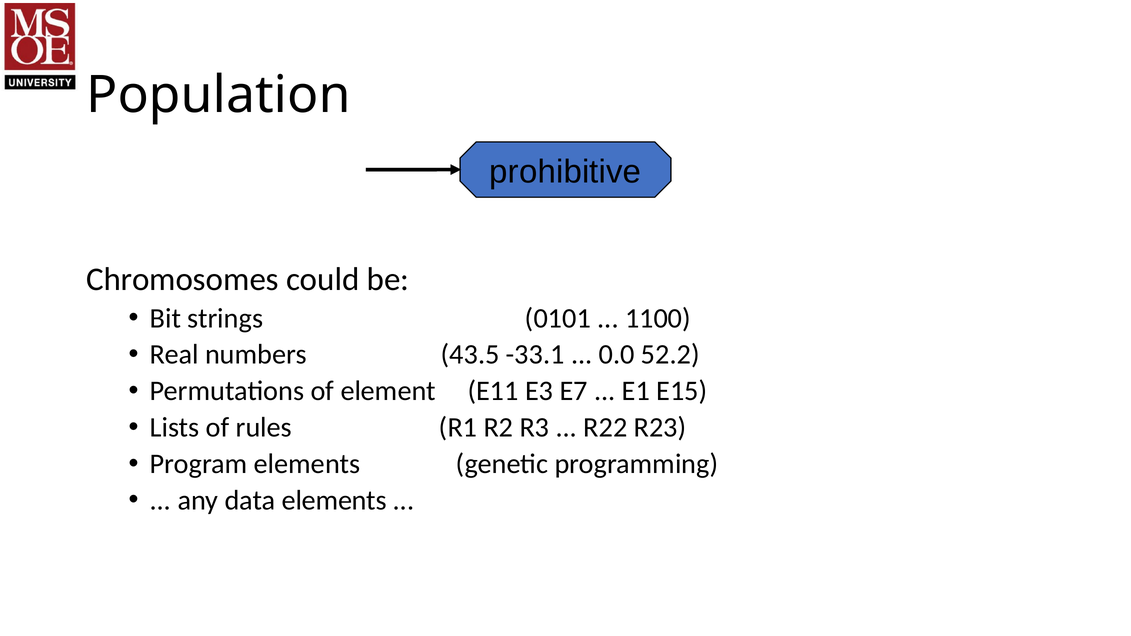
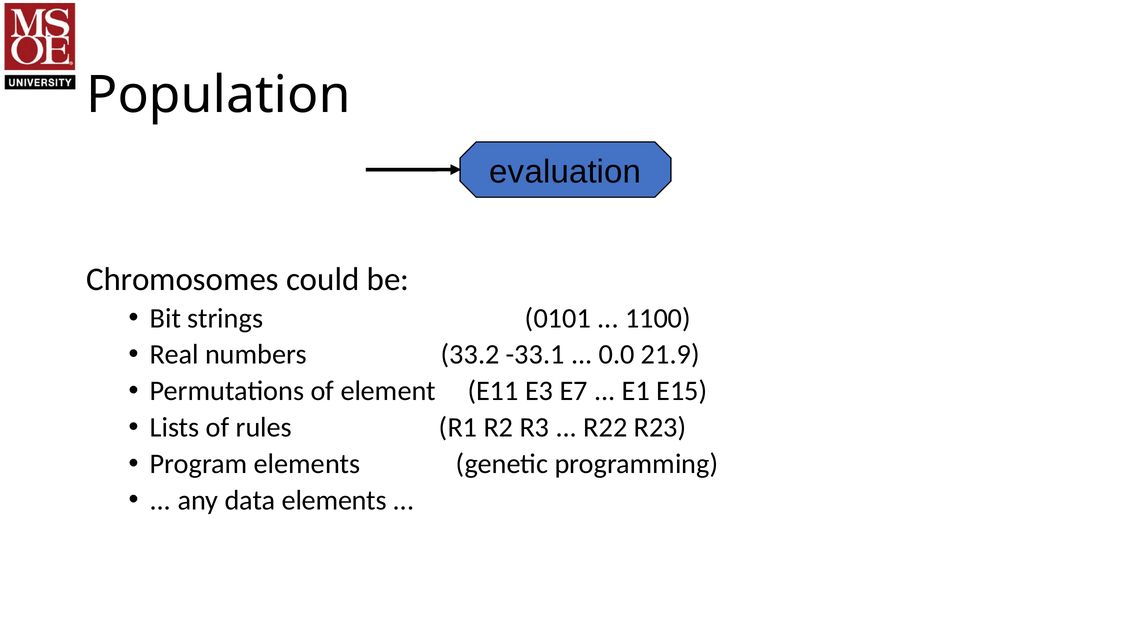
prohibitive: prohibitive -> evaluation (565, 172)
43.5: 43.5 -> 33.2 (470, 355)
52.2: 52.2 -> 21.9 (670, 355)
